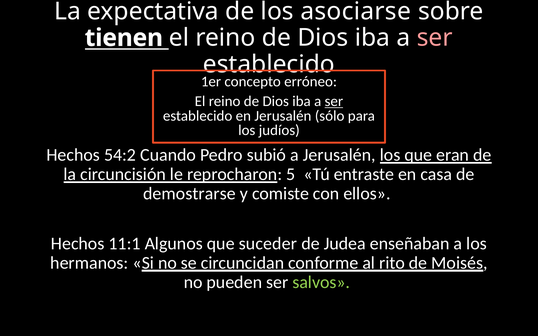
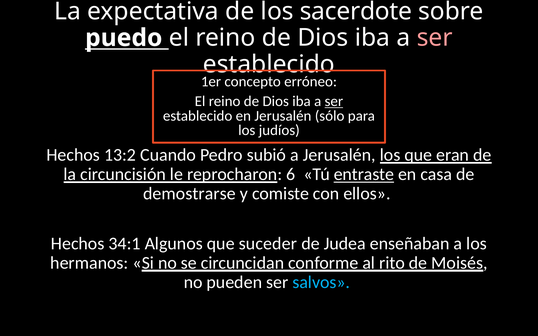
asociarse: asociarse -> sacerdote (356, 11)
tienen: tienen -> puedo (124, 38)
54:2: 54:2 -> 13:2 (120, 155)
5: 5 -> 6 (291, 174)
entraste underline: none -> present (364, 174)
11:1: 11:1 -> 34:1 (125, 244)
salvos colour: light green -> light blue (321, 283)
